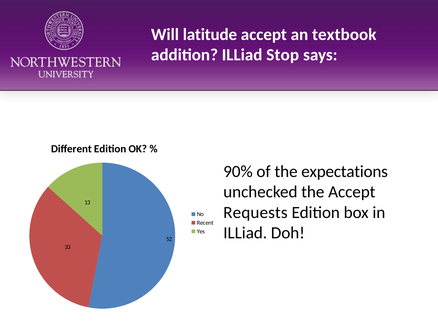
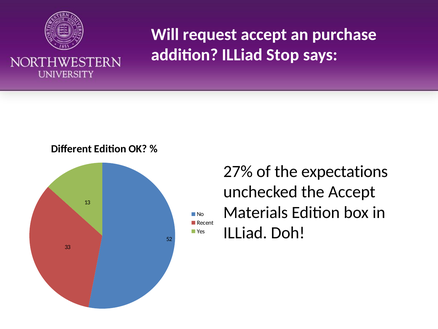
latitude: latitude -> request (210, 34)
textbook: textbook -> purchase (344, 34)
90%: 90% -> 27% (238, 171)
Requests: Requests -> Materials (256, 212)
